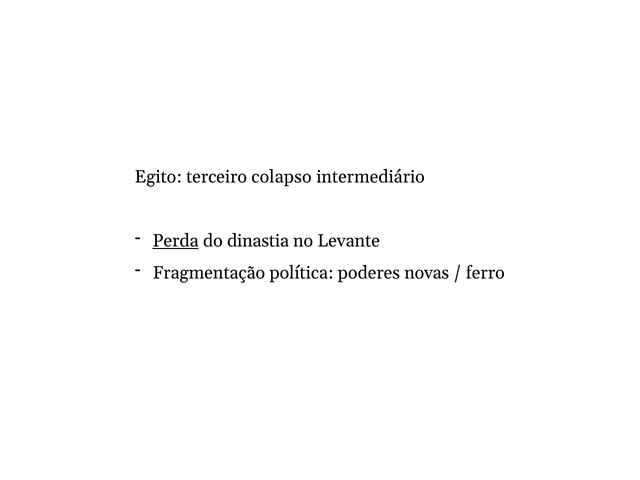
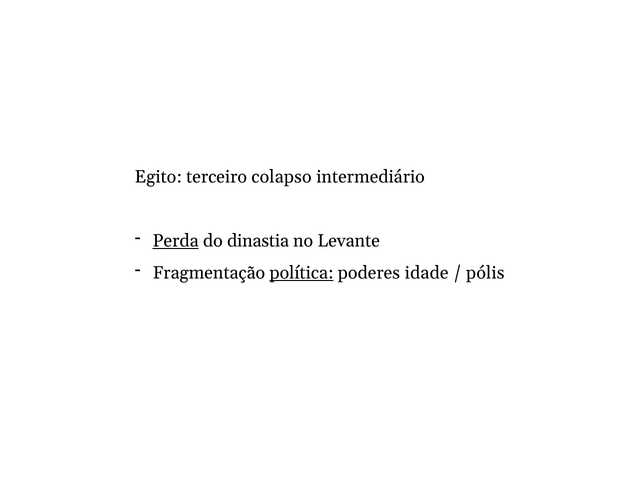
política underline: none -> present (302, 273)
novas: novas -> idade (427, 273)
ferro: ferro -> pólis (485, 273)
